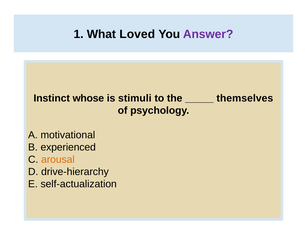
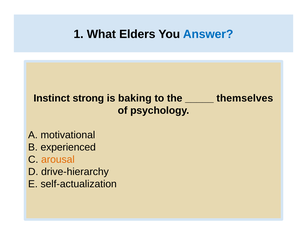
Loved: Loved -> Elders (137, 34)
Answer colour: purple -> blue (208, 34)
whose: whose -> strong (88, 98)
stimuli: stimuli -> baking (135, 98)
